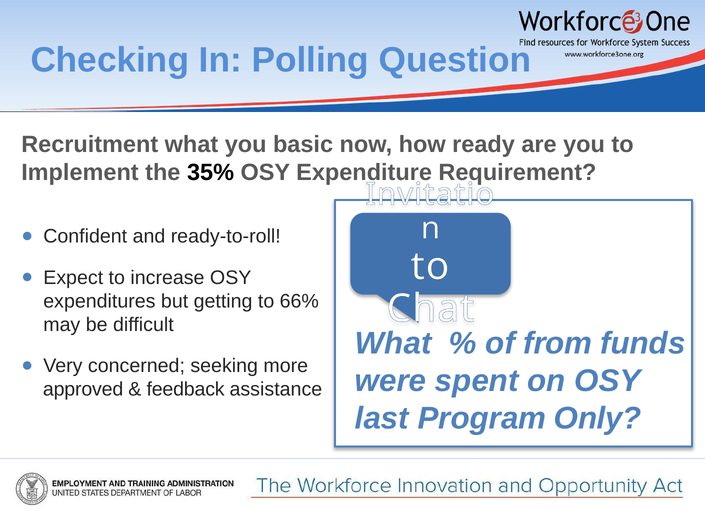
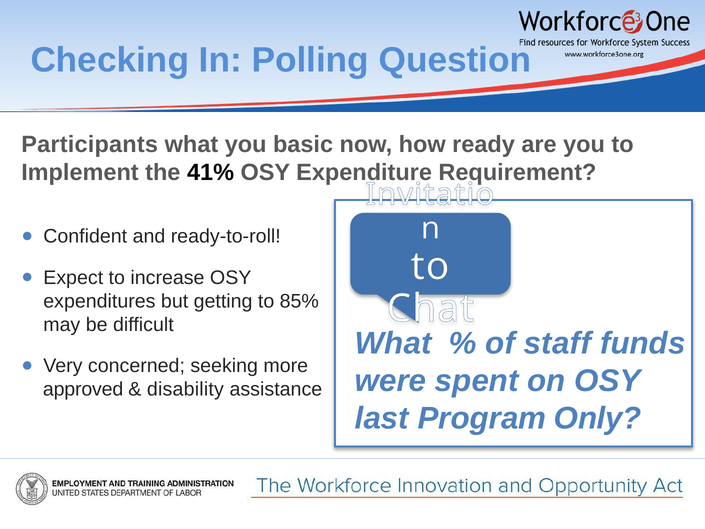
Recruitment: Recruitment -> Participants (90, 144)
35%: 35% -> 41% (211, 172)
66%: 66% -> 85% (299, 301)
from: from -> staff (557, 343)
feedback: feedback -> disability (185, 389)
